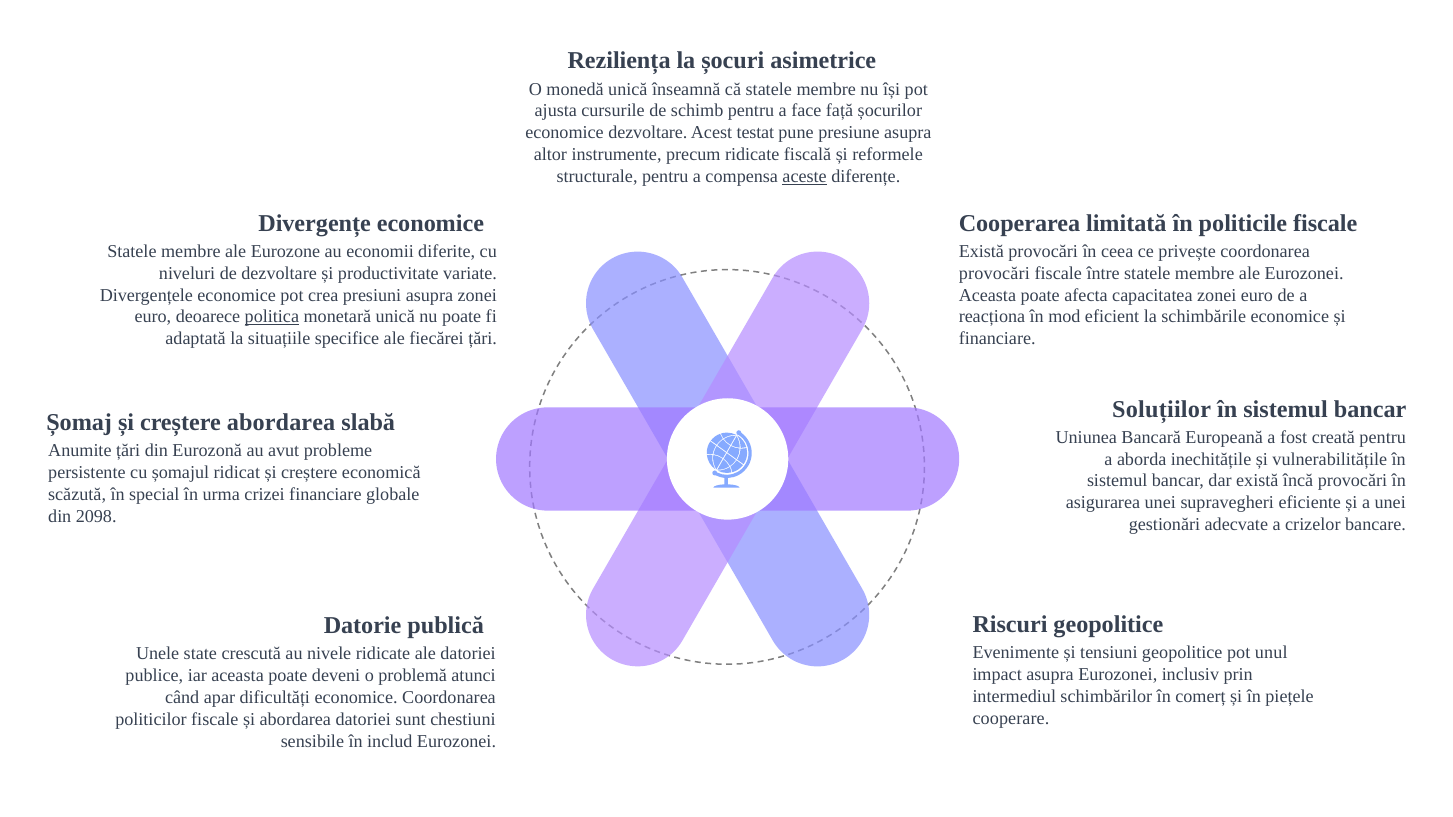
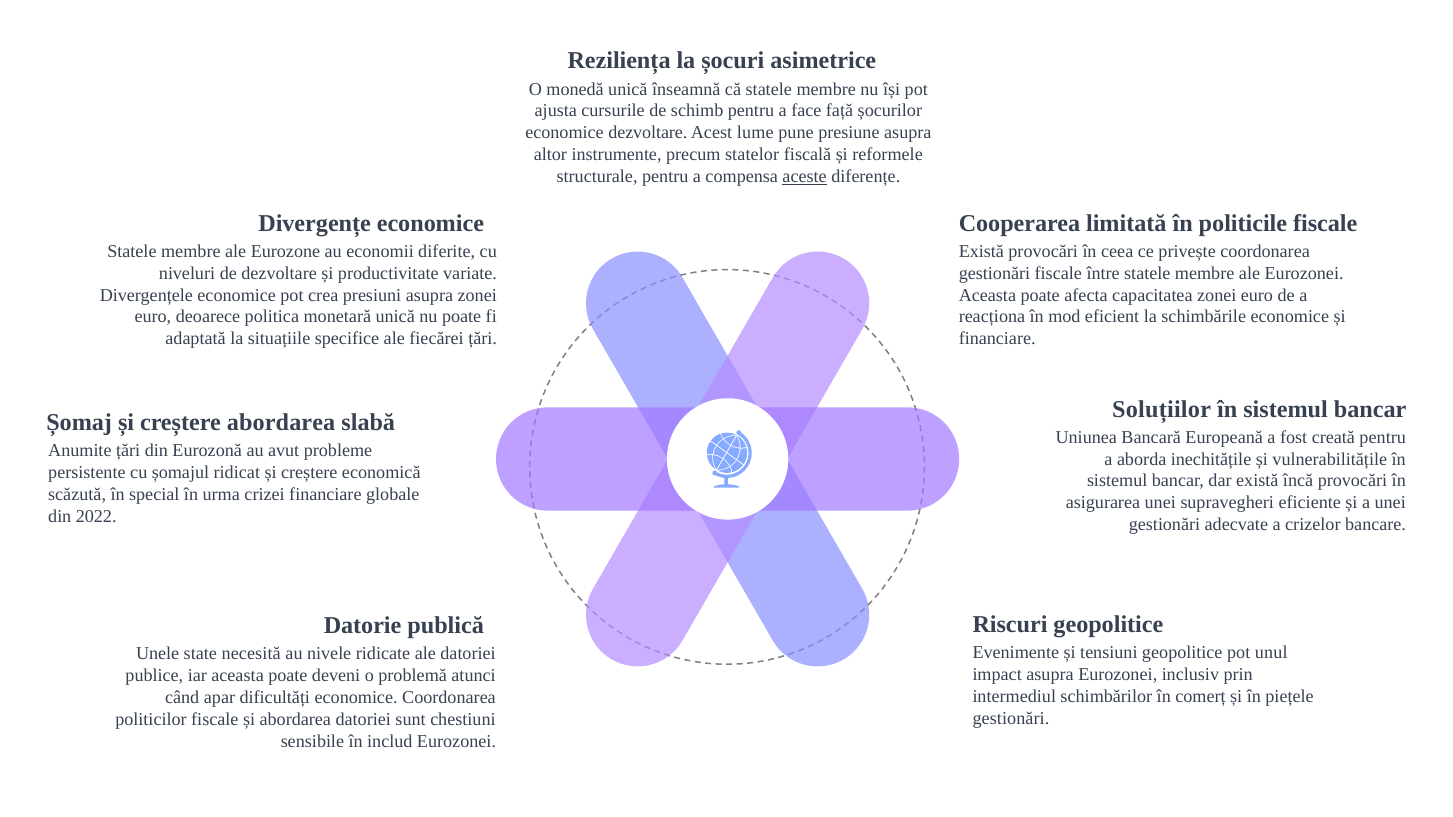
testat: testat -> lume (755, 133)
precum ridicate: ridicate -> statelor (752, 155)
provocări: provocări -> gestionări (994, 273)
politica underline: present -> none (272, 317)
2098: 2098 -> 2022 (96, 516)
crescută: crescută -> necesită (251, 654)
cooperare: cooperare -> gestionări (1011, 719)
